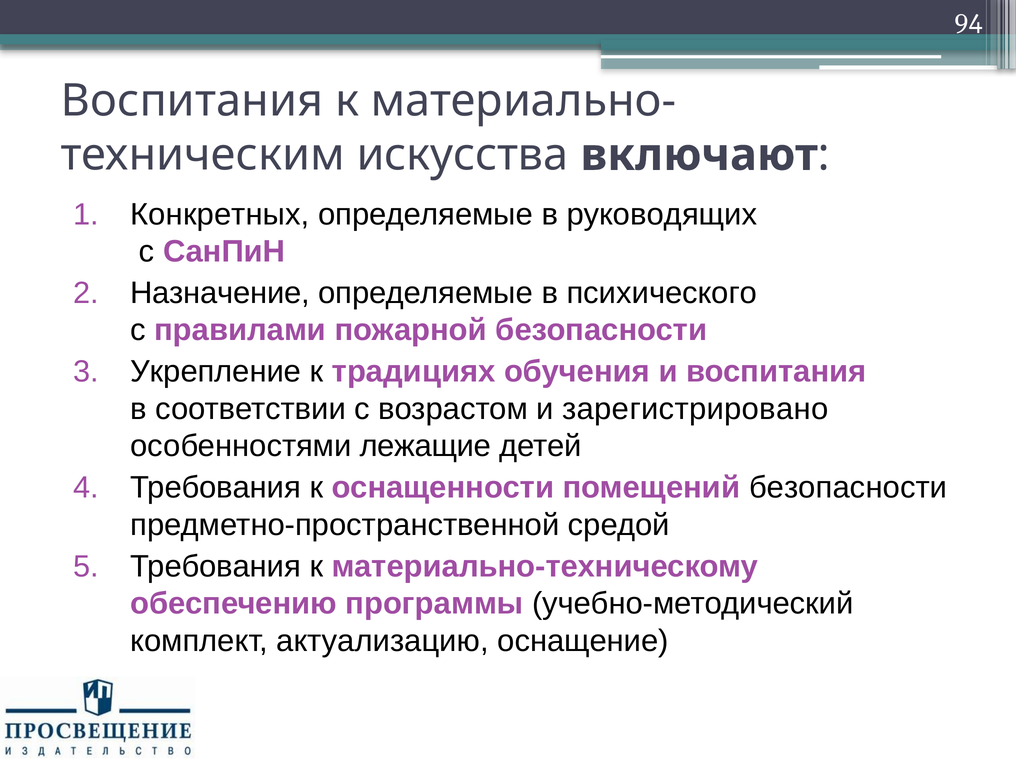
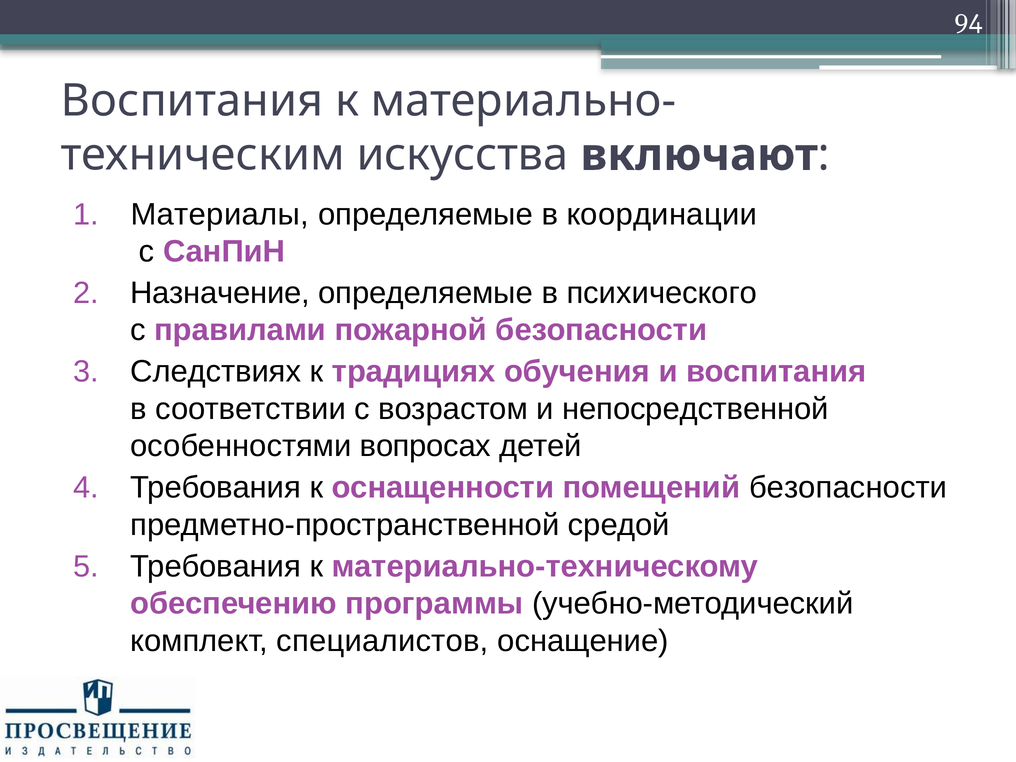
Конкретных: Конкретных -> Материалы (220, 214)
руководящих: руководящих -> координации (662, 214)
Укрепление: Укрепление -> Следствиях (216, 372)
зарегистрировано: зарегистрировано -> непосредственной (696, 409)
лежащие: лежащие -> вопросах (425, 446)
актуализацию: актуализацию -> специалистов (383, 641)
